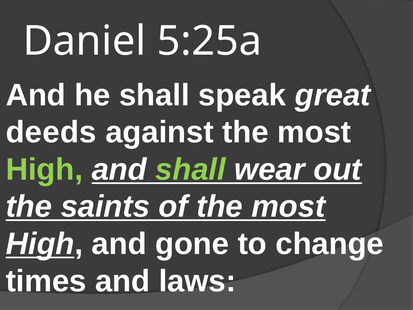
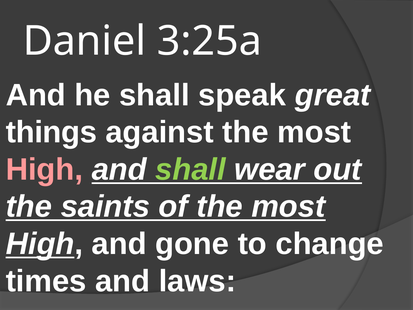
5:25a: 5:25a -> 3:25a (209, 41)
deeds: deeds -> things (51, 132)
High colour: light green -> pink (44, 169)
